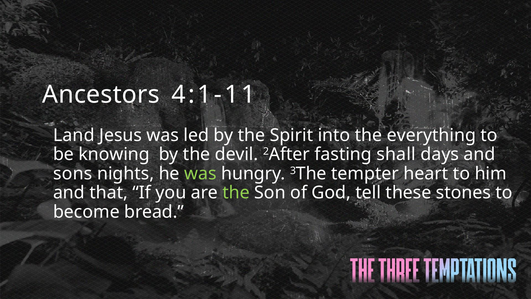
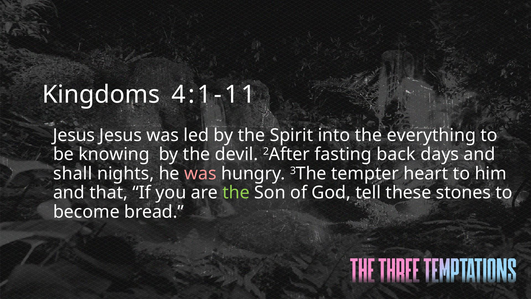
Ancestors: Ancestors -> Kingdoms (101, 94)
Land: Land -> Jesus (74, 135)
shall: shall -> back (396, 154)
sons: sons -> shall (73, 173)
was colour: light green -> pink (200, 173)
